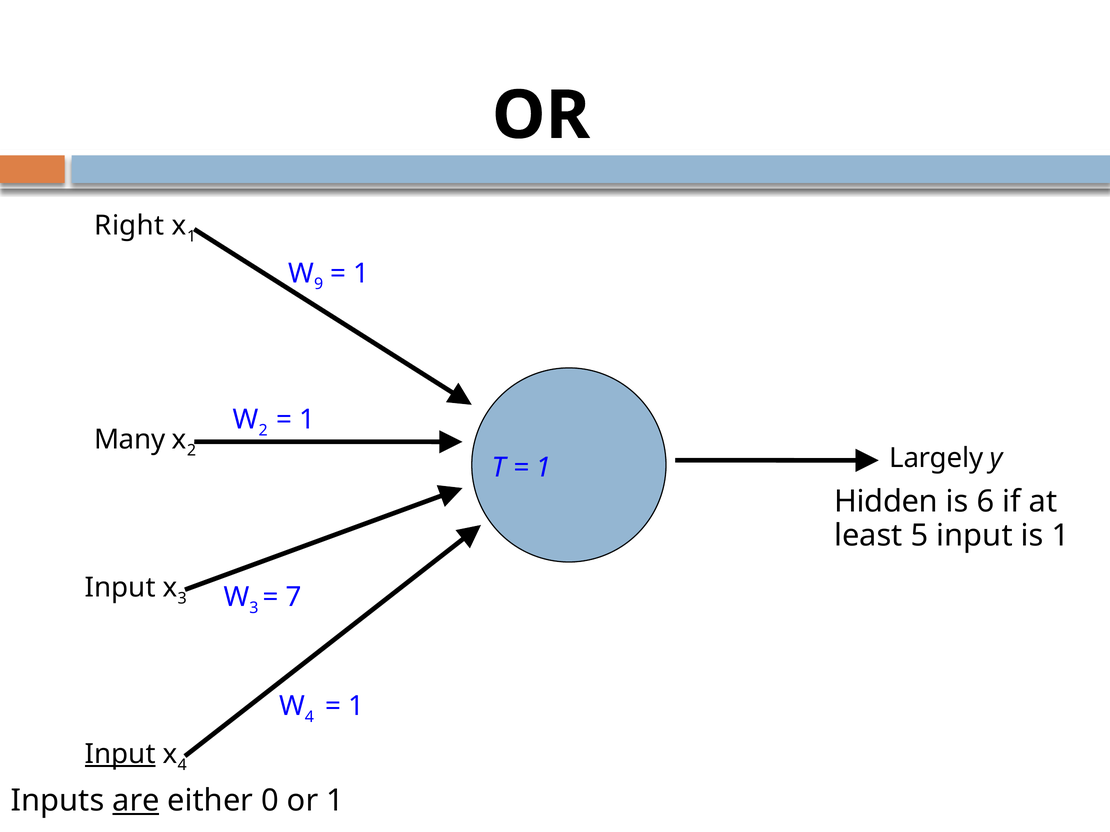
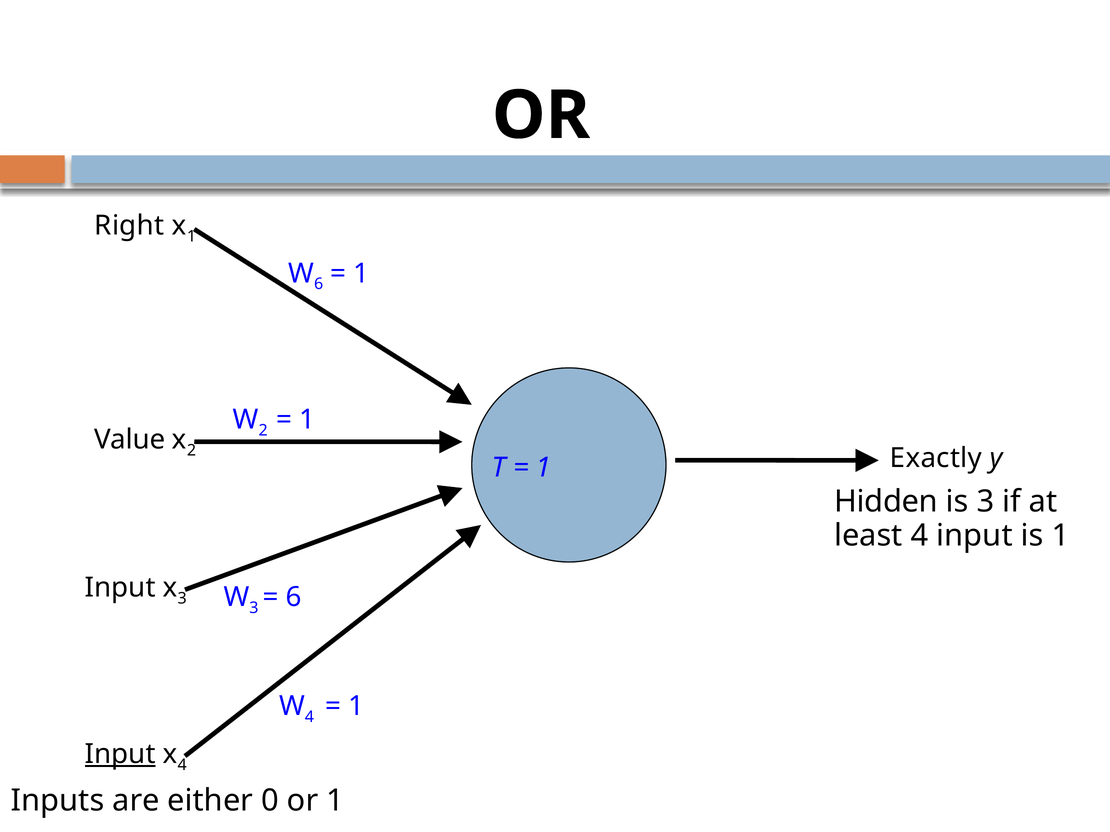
9: 9 -> 6 (319, 284)
Many: Many -> Value (130, 440)
Largely: Largely -> Exactly (936, 459)
is 6: 6 -> 3 (985, 502)
least 5: 5 -> 4 (920, 536)
7: 7 -> 6 (294, 597)
are underline: present -> none (136, 801)
